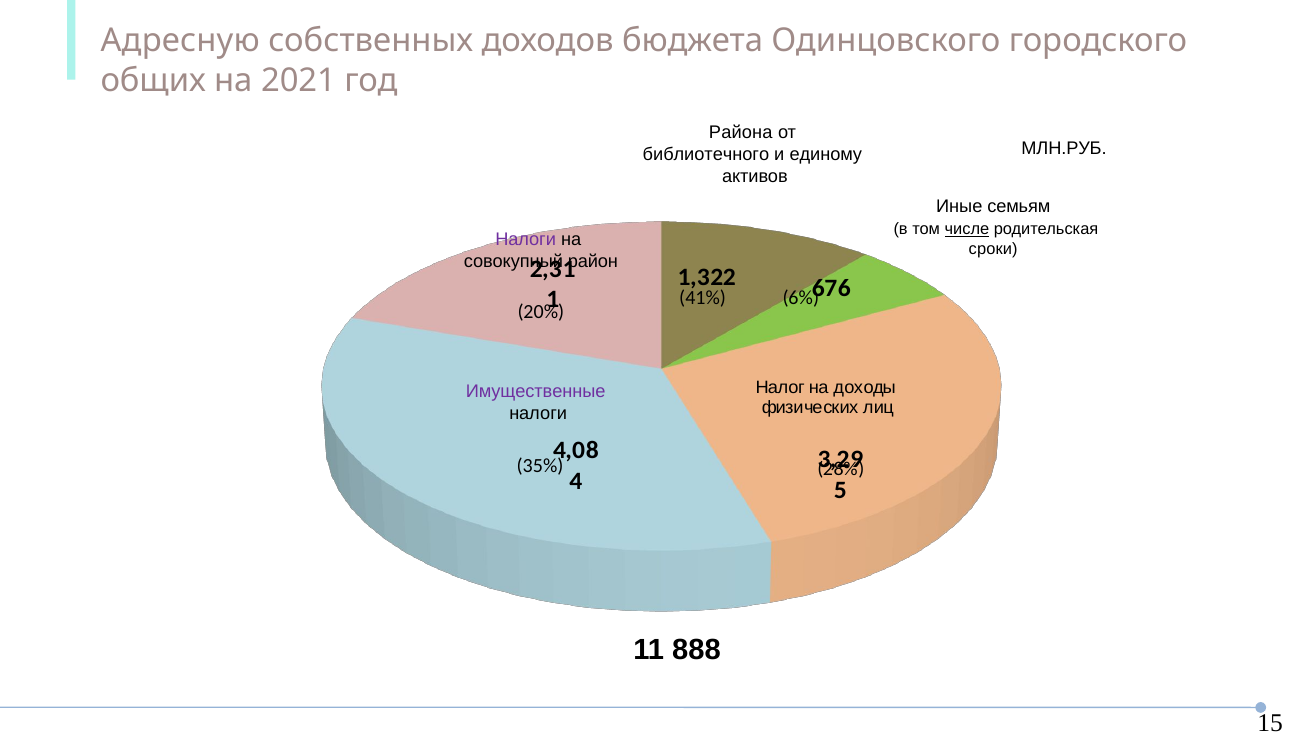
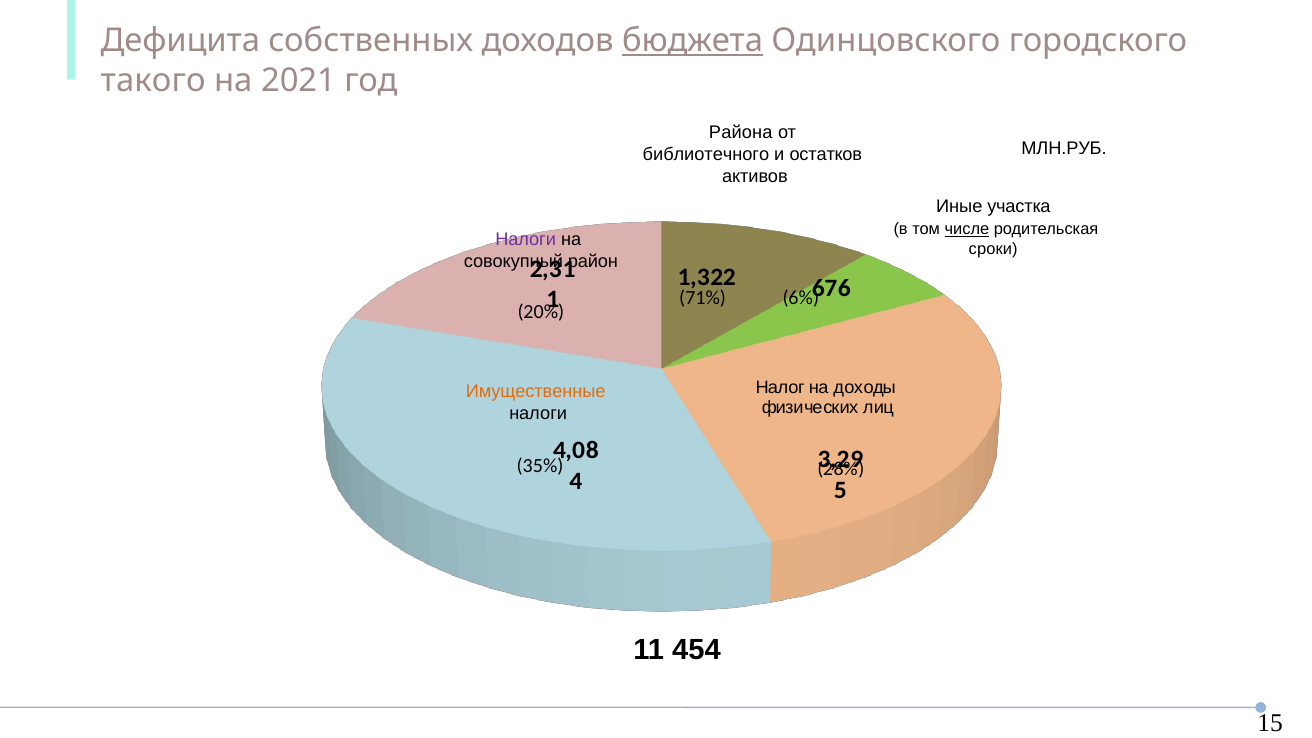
Адресную: Адресную -> Дефицита (180, 41)
бюджета underline: none -> present (693, 41)
общих: общих -> такого (153, 81)
единому: единому -> остатков (826, 154)
семьям: семьям -> участка (1019, 207)
41%: 41% -> 71% (703, 298)
Имущественные colour: purple -> orange (536, 392)
888: 888 -> 454 (696, 650)
